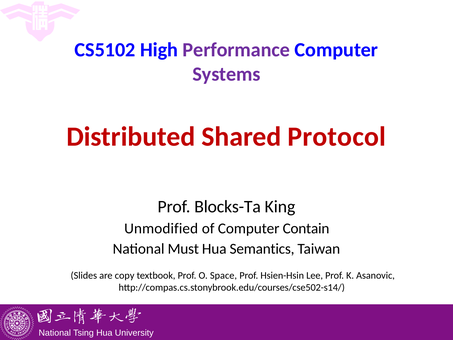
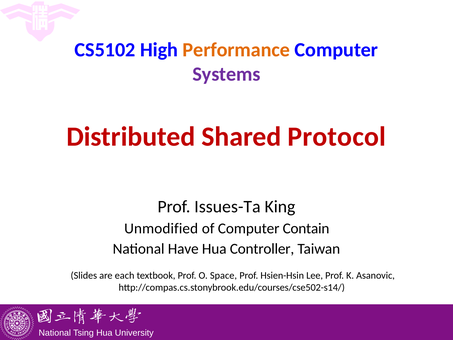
Performance colour: purple -> orange (236, 50)
Blocks-Ta: Blocks-Ta -> Issues-Ta (227, 207)
Must: Must -> Have (183, 249)
Semantics: Semantics -> Controller (262, 249)
copy: copy -> each (125, 275)
